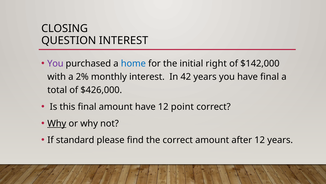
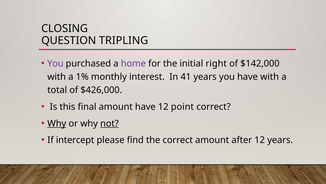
QUESTION INTEREST: INTEREST -> TRIPLING (124, 40)
home colour: blue -> purple (133, 63)
2%: 2% -> 1% (82, 77)
42: 42 -> 41 (186, 77)
have final: final -> with (270, 77)
not underline: none -> present (109, 123)
standard: standard -> intercept (75, 140)
